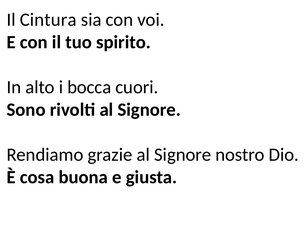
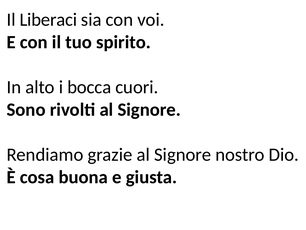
Cintura: Cintura -> Liberaci (48, 20)
